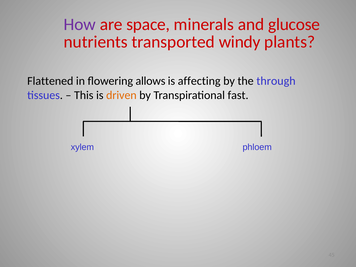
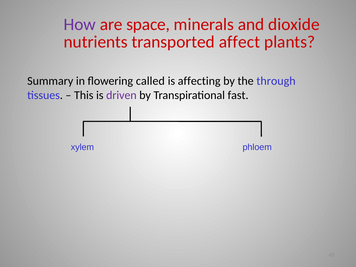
glucose: glucose -> dioxide (294, 24)
windy: windy -> affect (239, 42)
Flattened: Flattened -> Summary (50, 81)
allows: allows -> called (150, 81)
driven colour: orange -> purple (121, 95)
